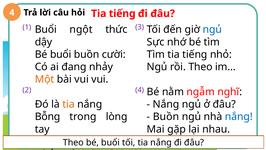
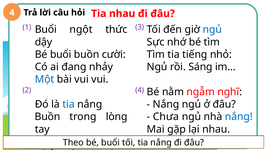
hỏi Tia tiếng: tiếng -> nhau (122, 14)
rồi Theo: Theo -> Sáng (201, 67)
Một colour: orange -> blue (45, 79)
tia colour: orange -> blue (69, 104)
Bỗng: Bỗng -> Buồn (48, 116)
Buồn: Buồn -> Chưa (166, 116)
